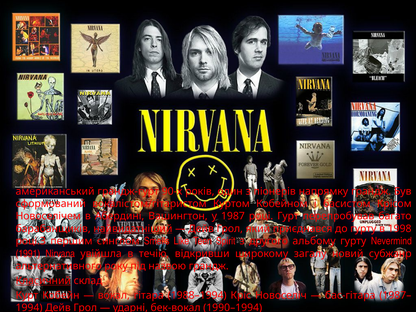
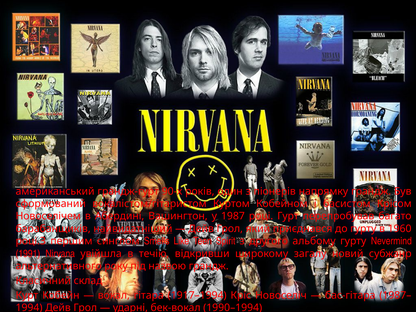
1998: 1998 -> 1960 (400, 229)
Класичний underline: present -> none (43, 281)
1988–1994: 1988–1994 -> 1917–1994 (197, 295)
